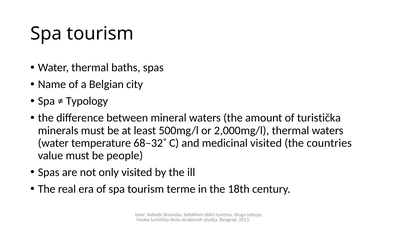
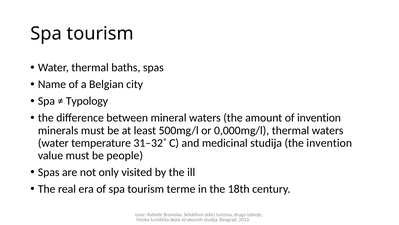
of turistička: turistička -> invention (319, 118)
2,000mg/l: 2,000mg/l -> 0,000mg/l (242, 130)
68–32˚: 68–32˚ -> 31–32˚ (150, 143)
medicinal visited: visited -> studija (266, 143)
the countries: countries -> invention (329, 143)
